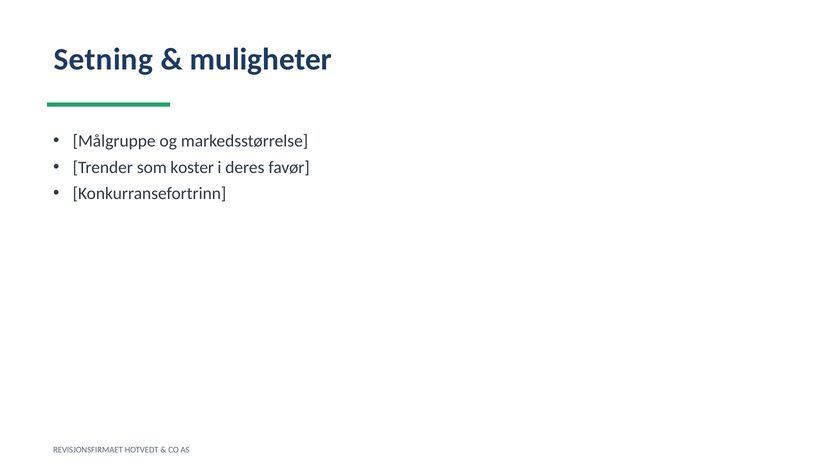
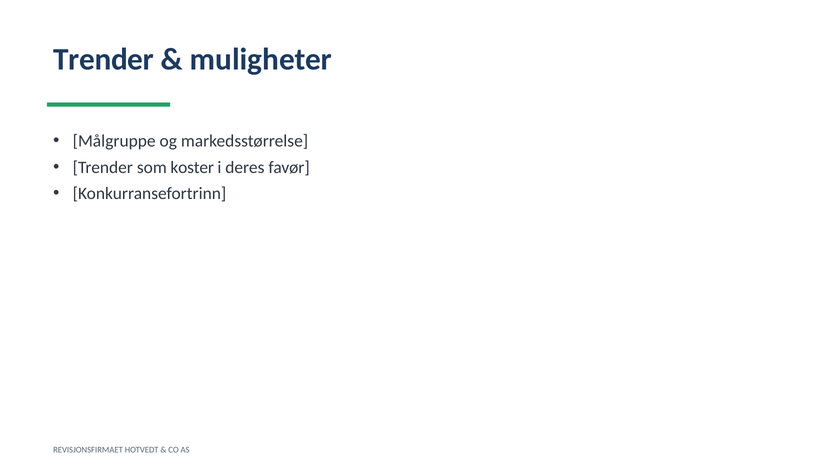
Setning: Setning -> Trender (104, 60)
